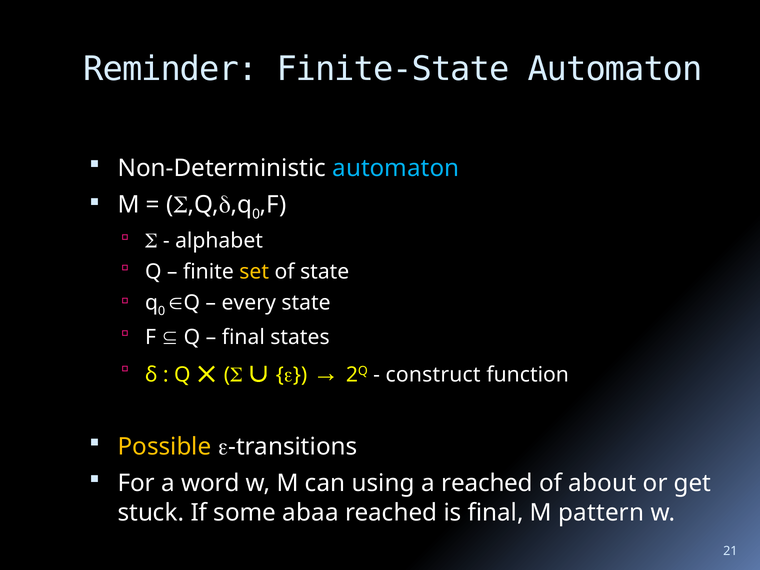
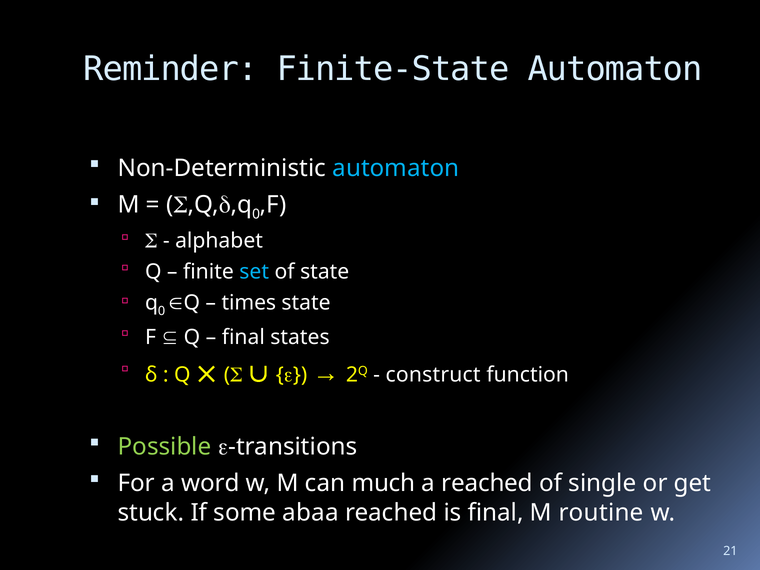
set colour: yellow -> light blue (254, 272)
every: every -> times (249, 303)
Possible colour: yellow -> light green (165, 447)
using: using -> much (383, 483)
about: about -> single (602, 483)
pattern: pattern -> routine (601, 513)
